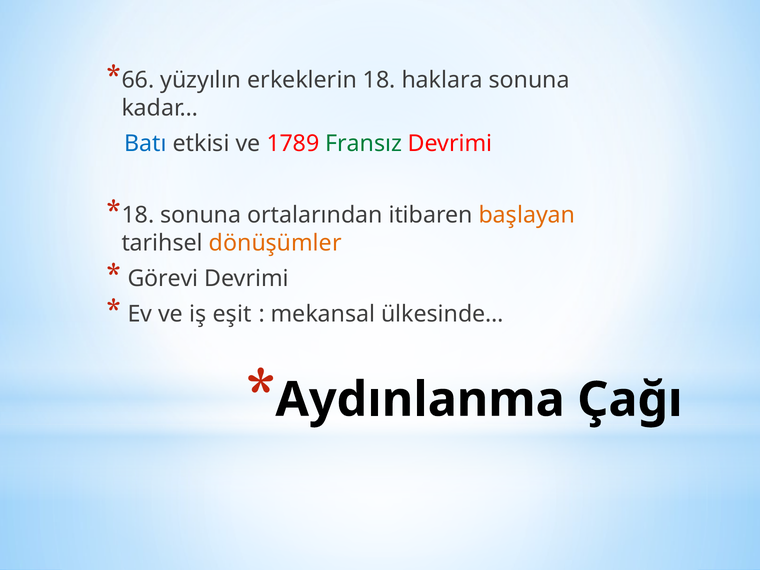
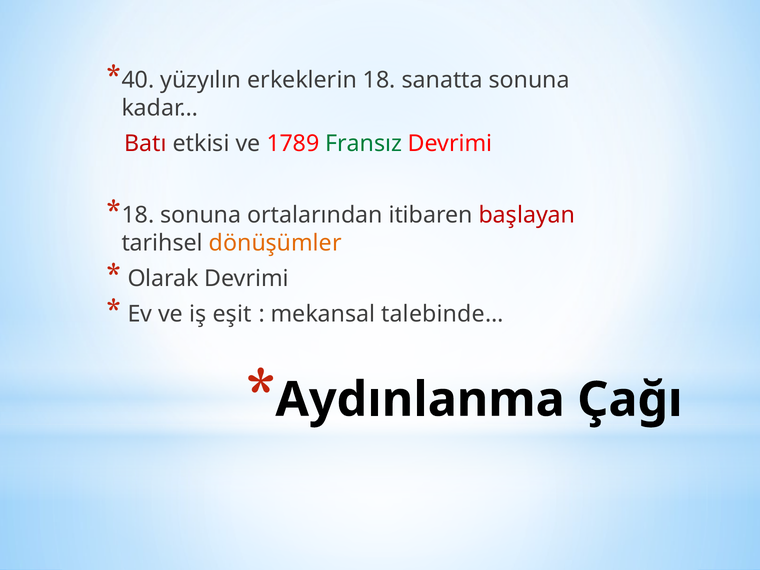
66: 66 -> 40 (138, 80)
haklara: haklara -> sanatta (442, 80)
Batı colour: blue -> red (146, 144)
başlayan colour: orange -> red (527, 215)
Görevi: Görevi -> Olarak (163, 279)
ülkesinde…: ülkesinde… -> talebinde… (442, 314)
